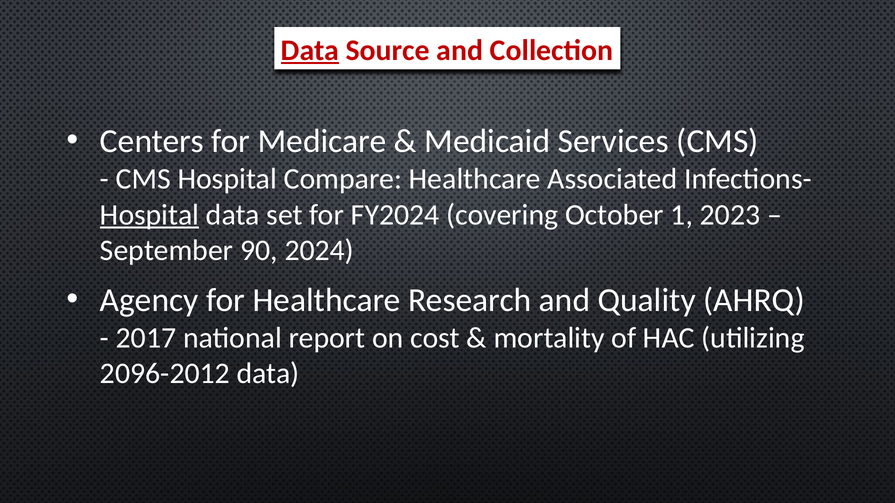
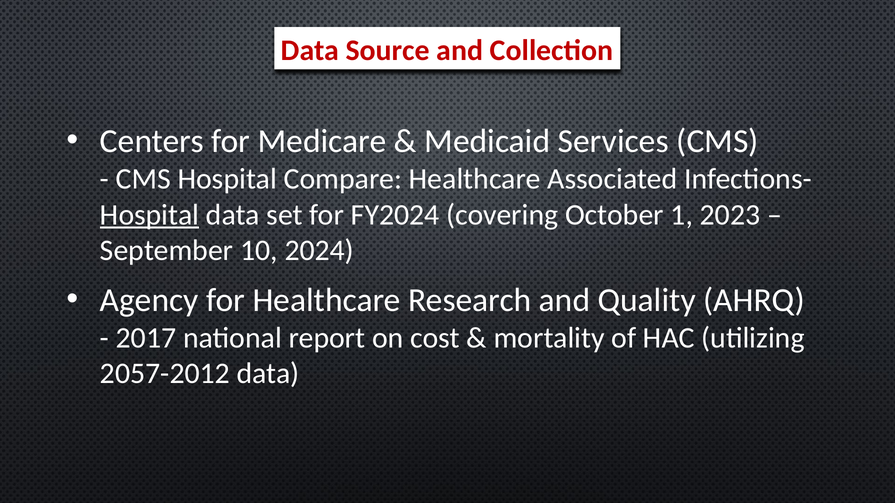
Data underline: present -> none (310, 50)
90: 90 -> 10 (259, 251)
2096-2012: 2096-2012 -> 2057-2012 (165, 374)
